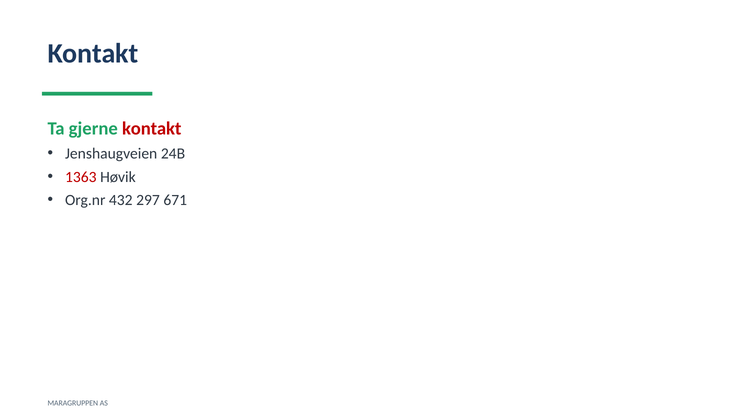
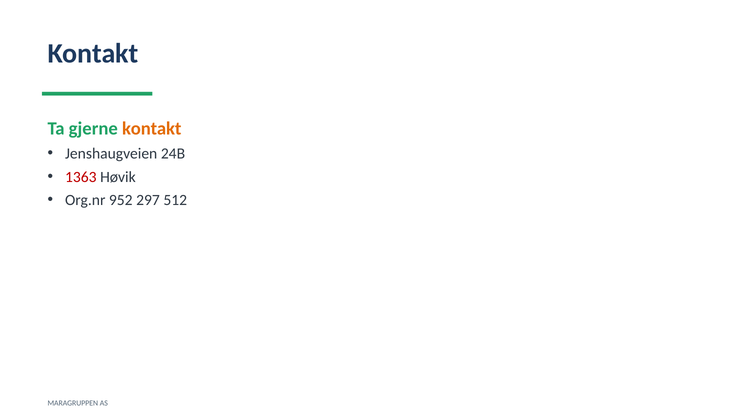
kontakt colour: red -> orange (152, 129)
432: 432 -> 952 (121, 200)
671: 671 -> 512 (175, 200)
